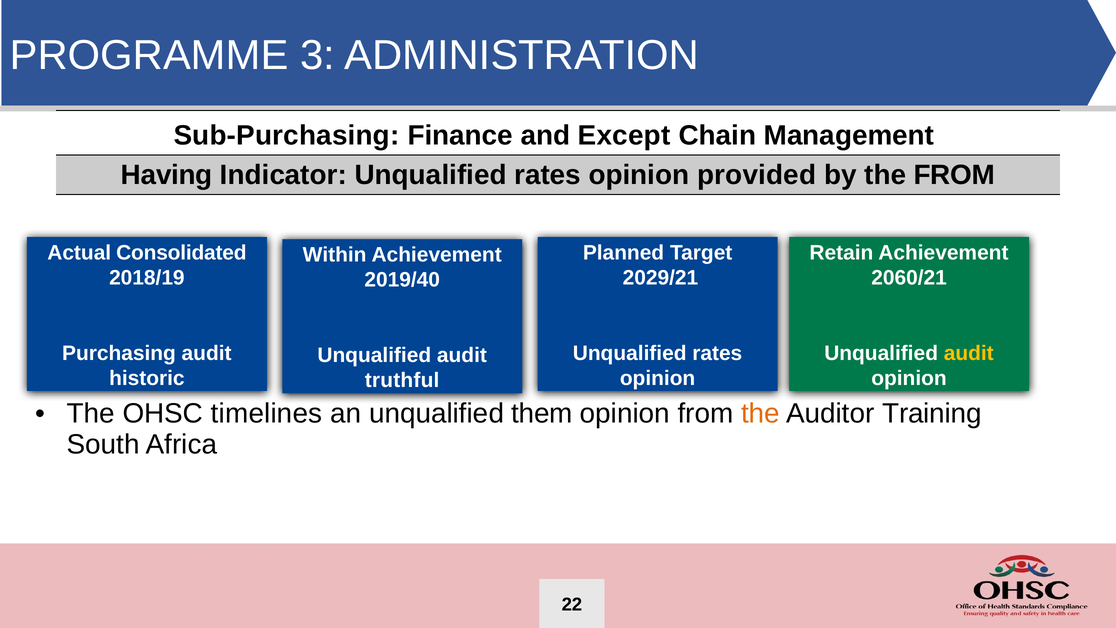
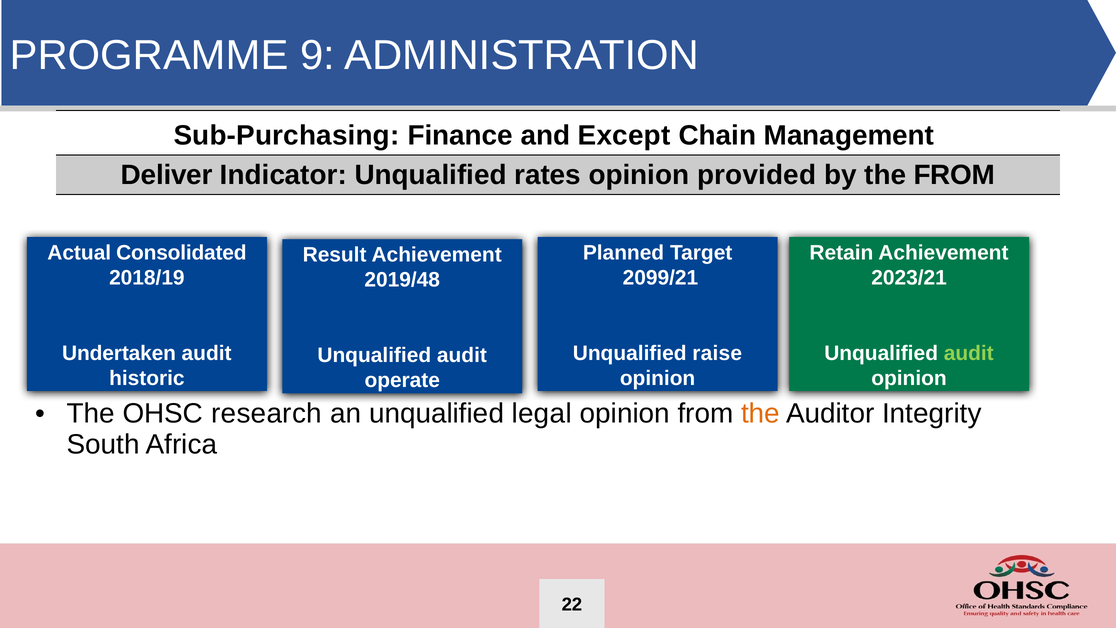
3: 3 -> 9 (317, 56)
Having: Having -> Deliver (167, 175)
Within: Within -> Result (335, 255)
2029/21: 2029/21 -> 2099/21 (660, 278)
2060/21: 2060/21 -> 2023/21 (909, 278)
2019/40: 2019/40 -> 2019/48 (402, 280)
Purchasing: Purchasing -> Undertaken (119, 353)
rates: rates -> raise (717, 353)
audit colour: yellow -> light green (969, 353)
truthful: truthful -> operate (402, 380)
timelines: timelines -> research (267, 413)
them: them -> legal (542, 413)
Training: Training -> Integrity (932, 413)
